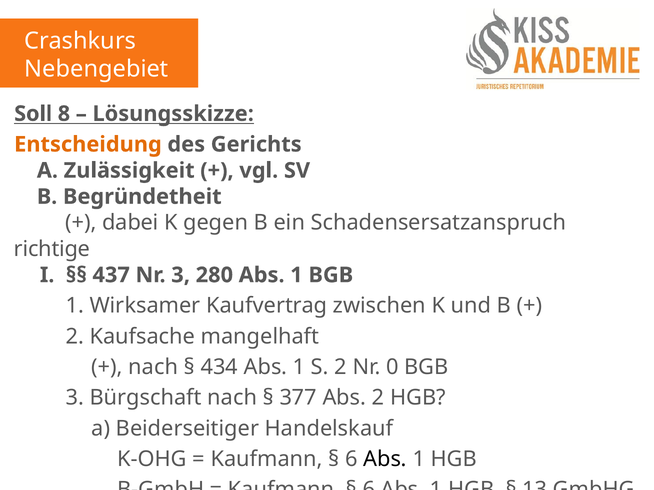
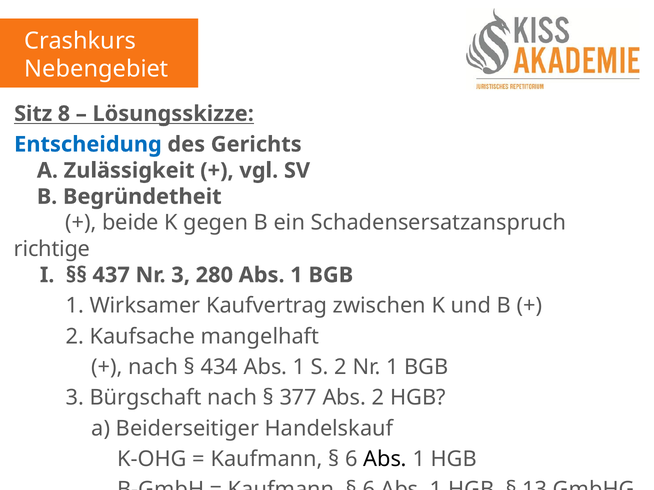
Soll: Soll -> Sitz (33, 114)
Entscheidung colour: orange -> blue (88, 145)
dabei: dabei -> beide (130, 223)
Nr 0: 0 -> 1 (392, 367)
